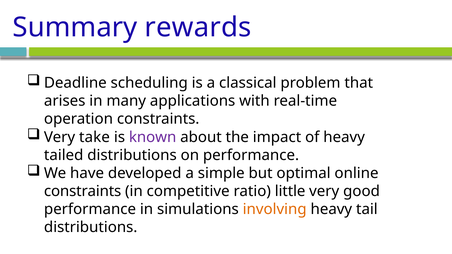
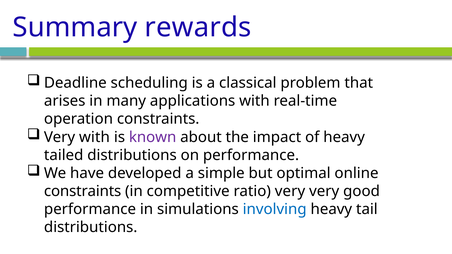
Very take: take -> with (94, 137)
ratio little: little -> very (290, 191)
involving colour: orange -> blue (275, 209)
